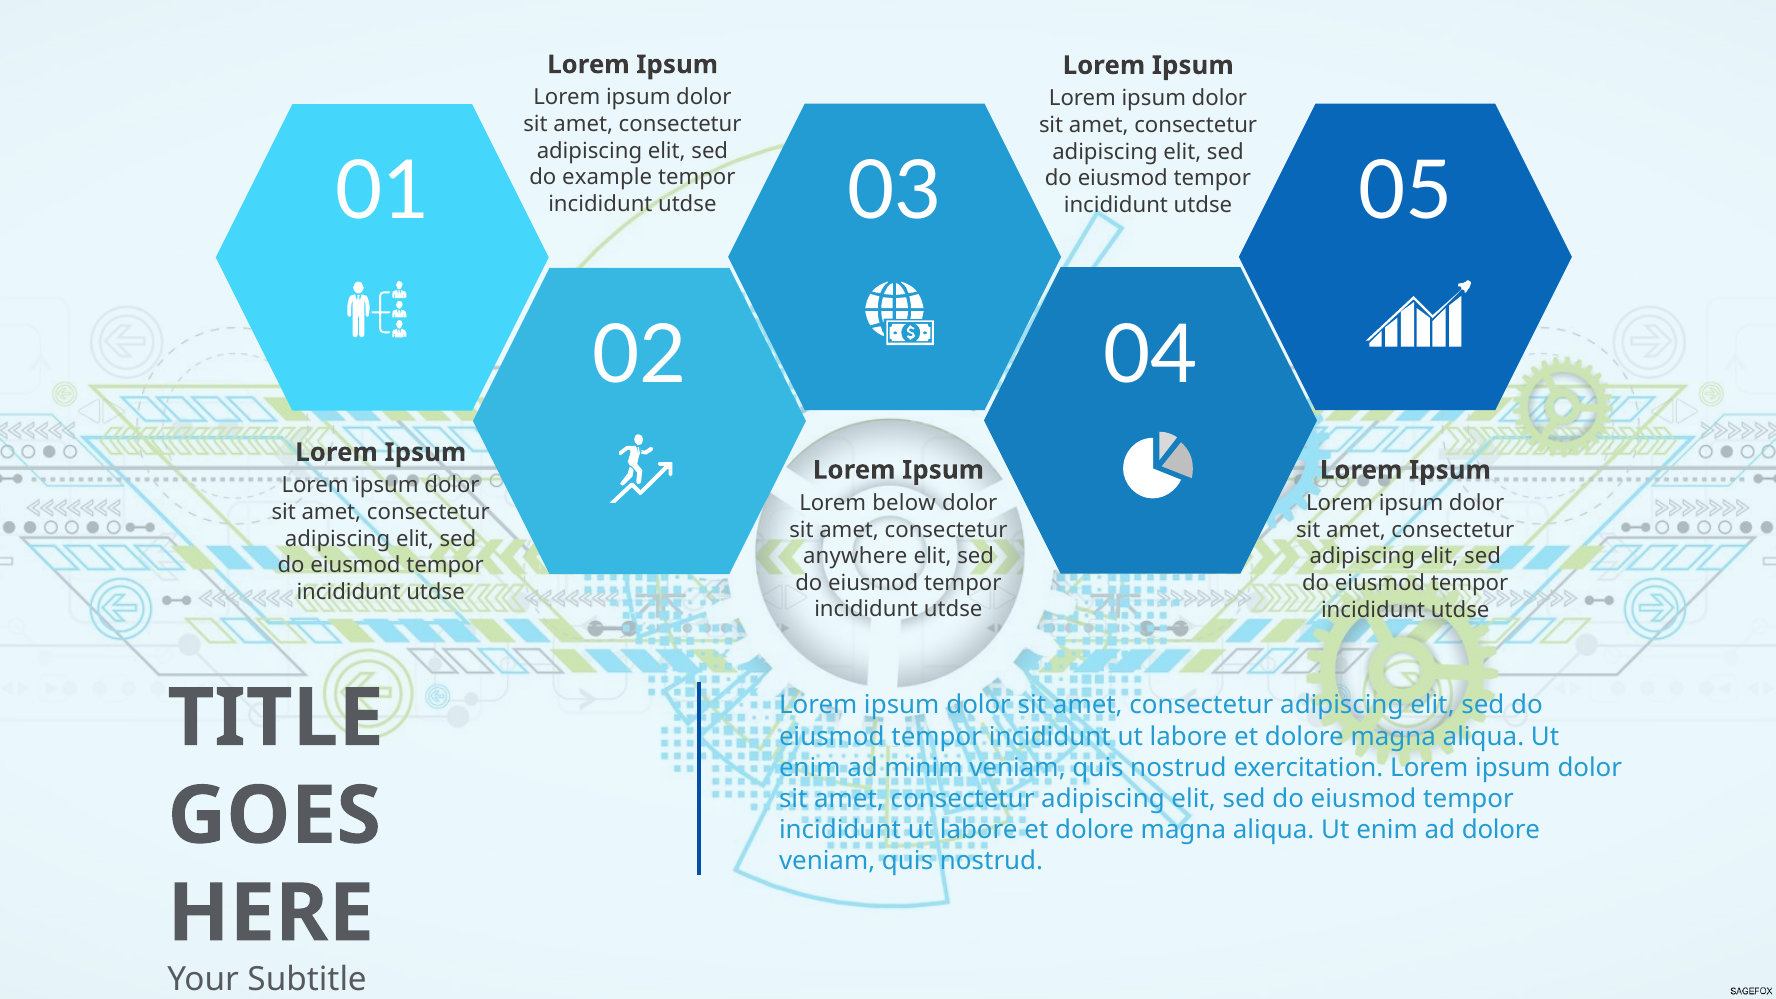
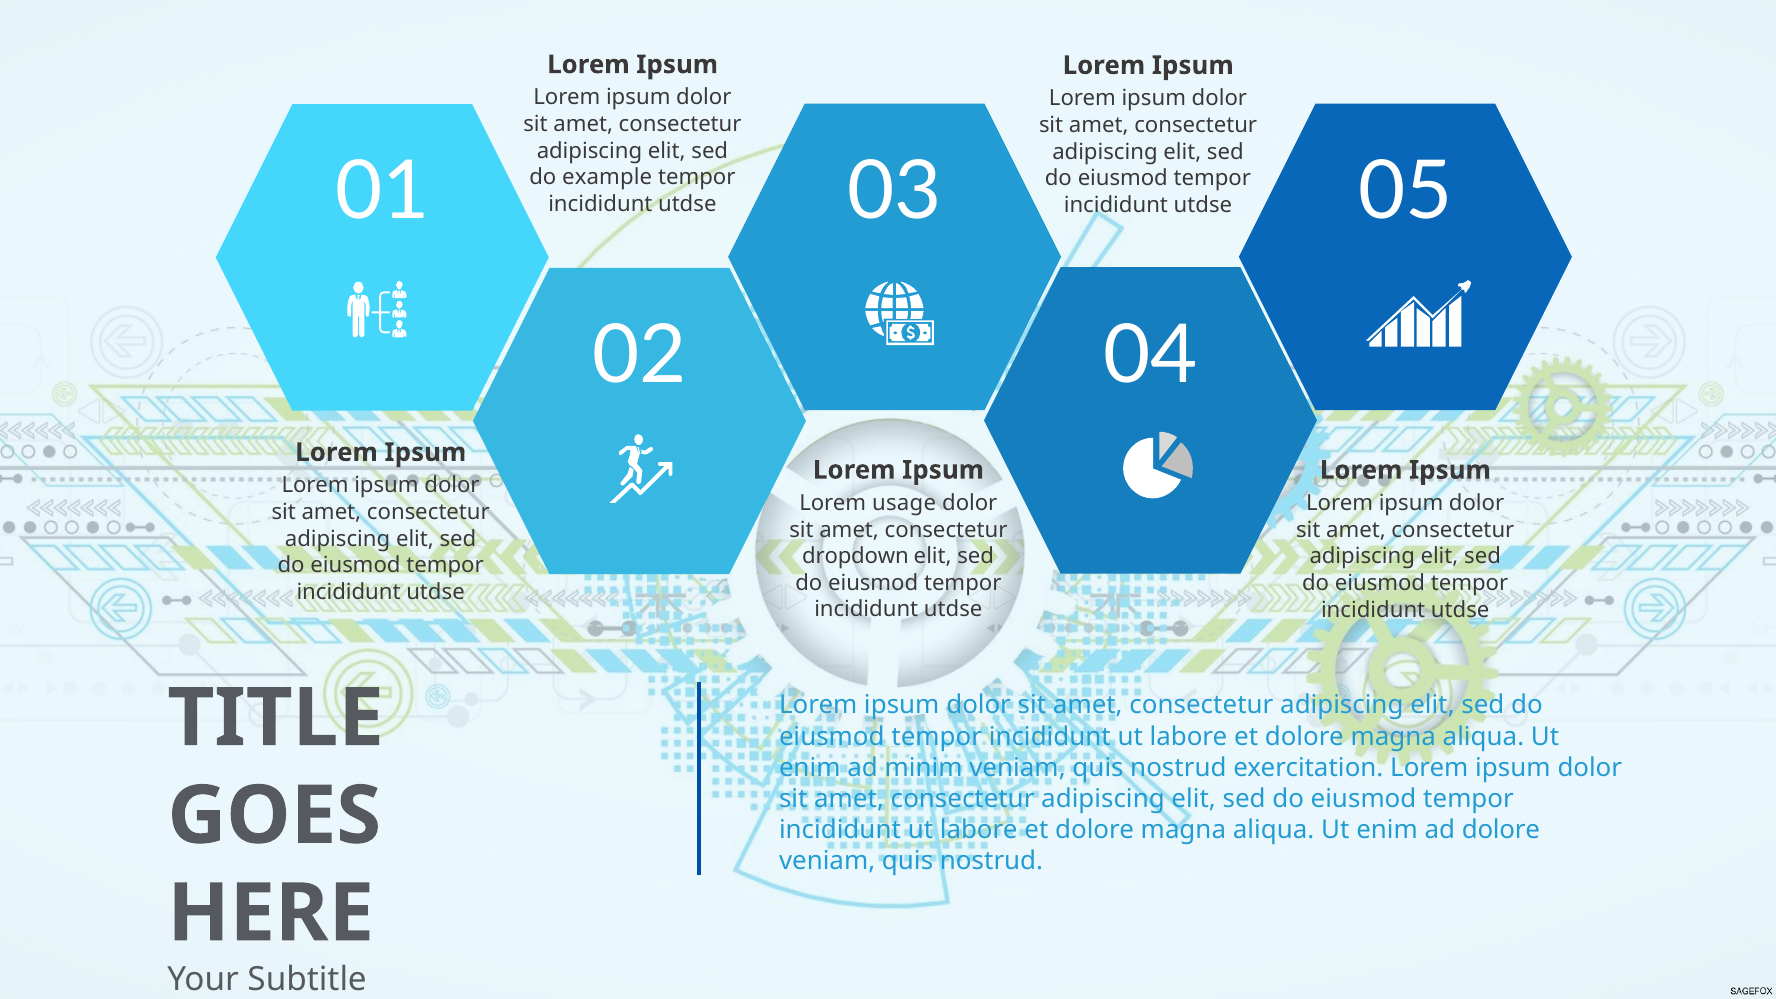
below: below -> usage (904, 503)
anywhere: anywhere -> dropdown (855, 556)
